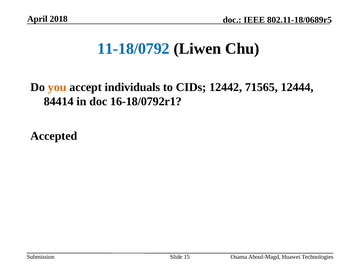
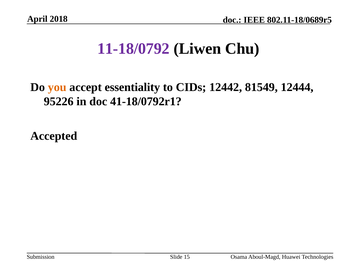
11-18/0792 colour: blue -> purple (133, 49)
individuals: individuals -> essentiality (132, 87)
71565: 71565 -> 81549 (261, 87)
84414: 84414 -> 95226 (59, 101)
16-18/0792r1: 16-18/0792r1 -> 41-18/0792r1 (146, 101)
